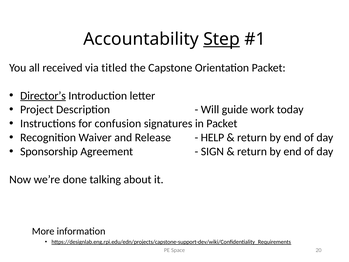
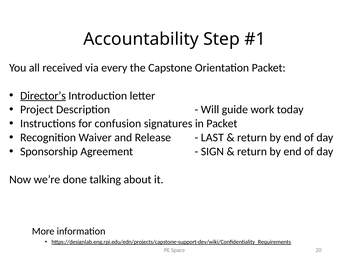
Step underline: present -> none (222, 39)
titled: titled -> every (114, 68)
HELP: HELP -> LAST (212, 137)
